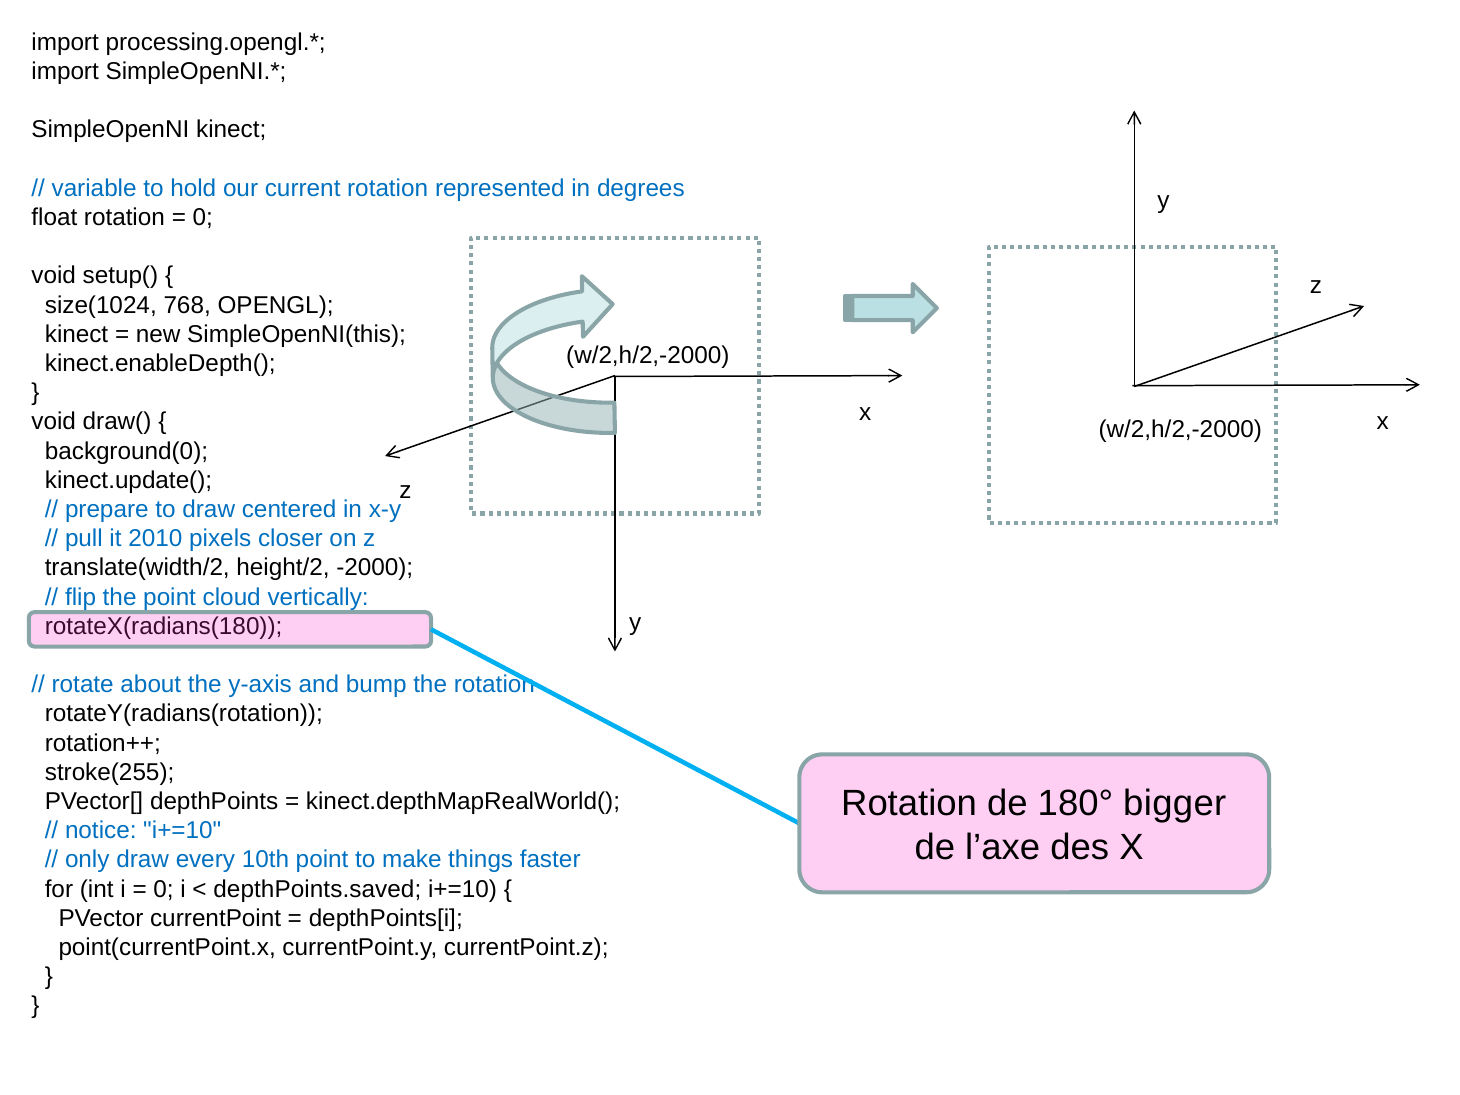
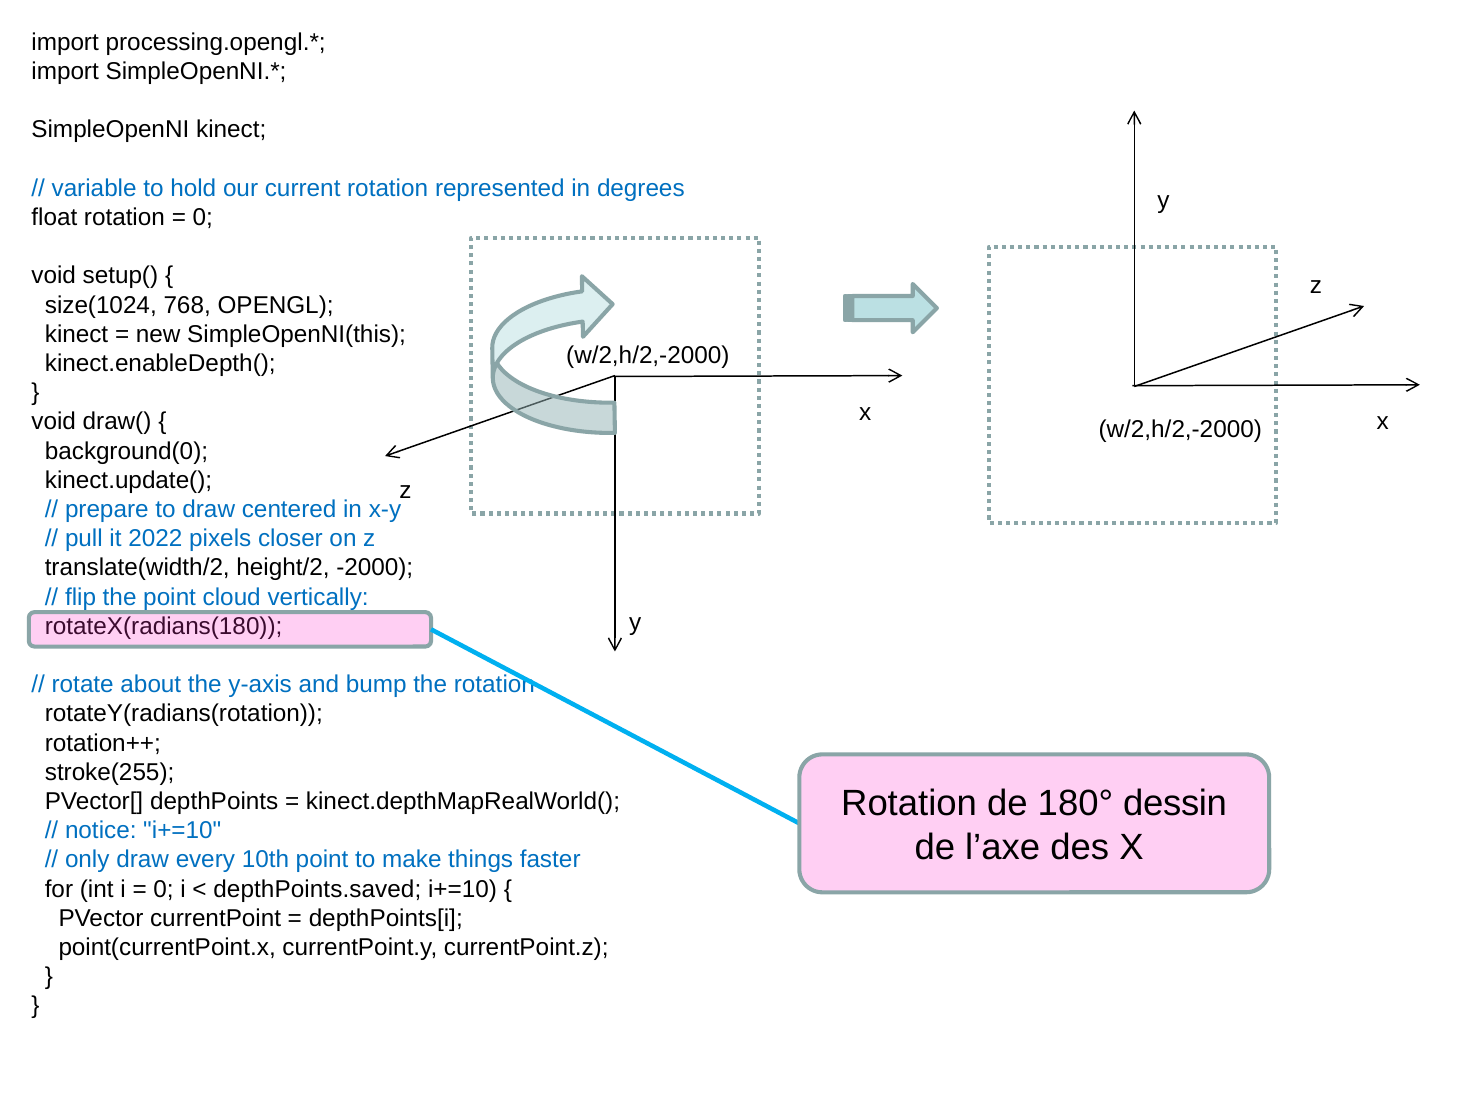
2010: 2010 -> 2022 (155, 539)
bigger: bigger -> dessin (1175, 804)
